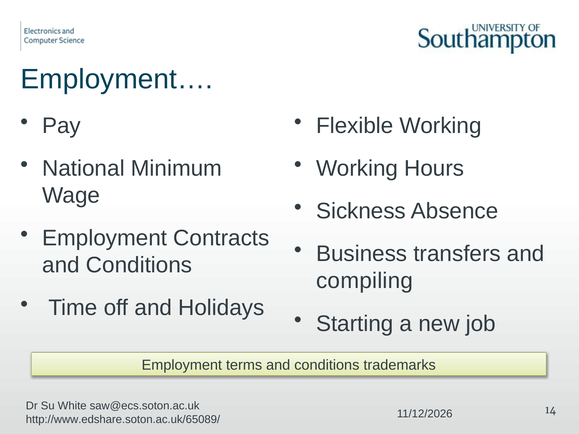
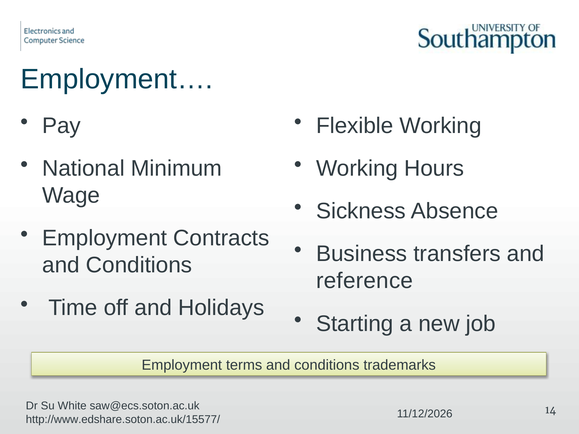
compiling: compiling -> reference (365, 281)
http://www.edshare.soton.ac.uk/65089/: http://www.edshare.soton.ac.uk/65089/ -> http://www.edshare.soton.ac.uk/15577/ (123, 420)
